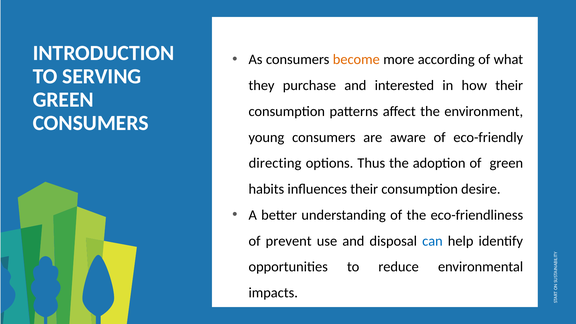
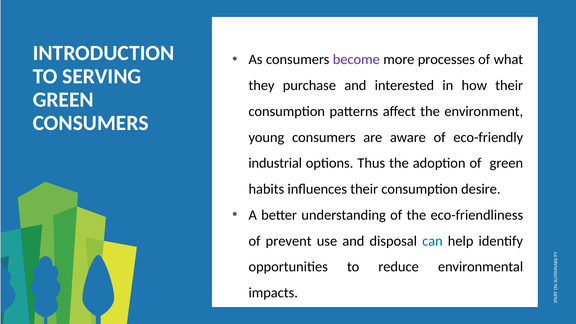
become colour: orange -> purple (356, 60)
according: according -> processes (446, 60)
directing: directing -> industrial (275, 163)
